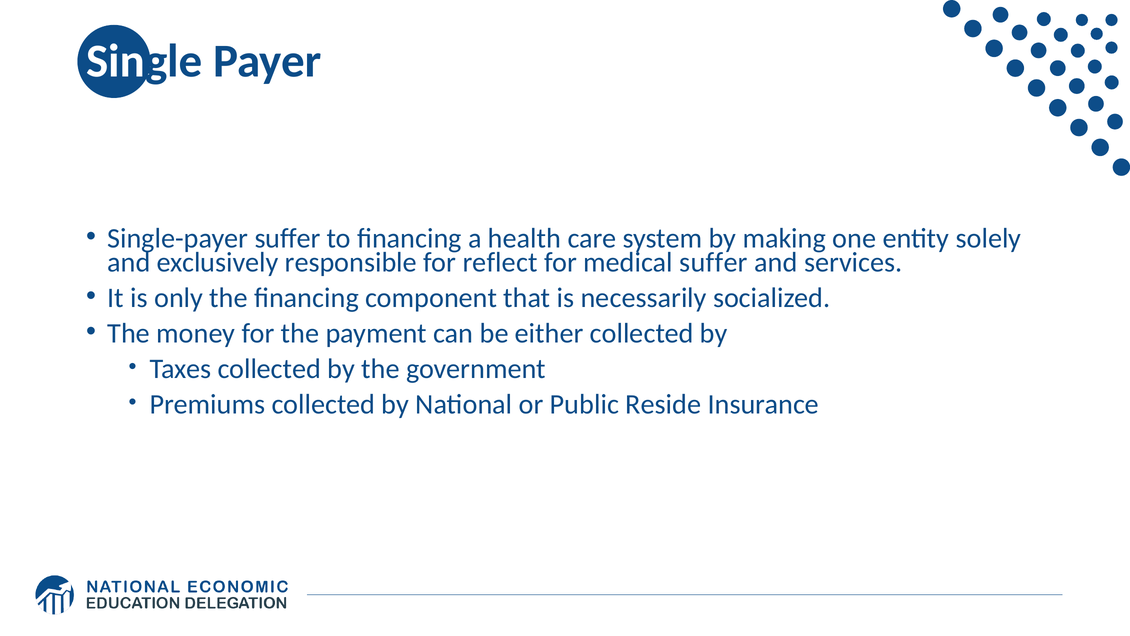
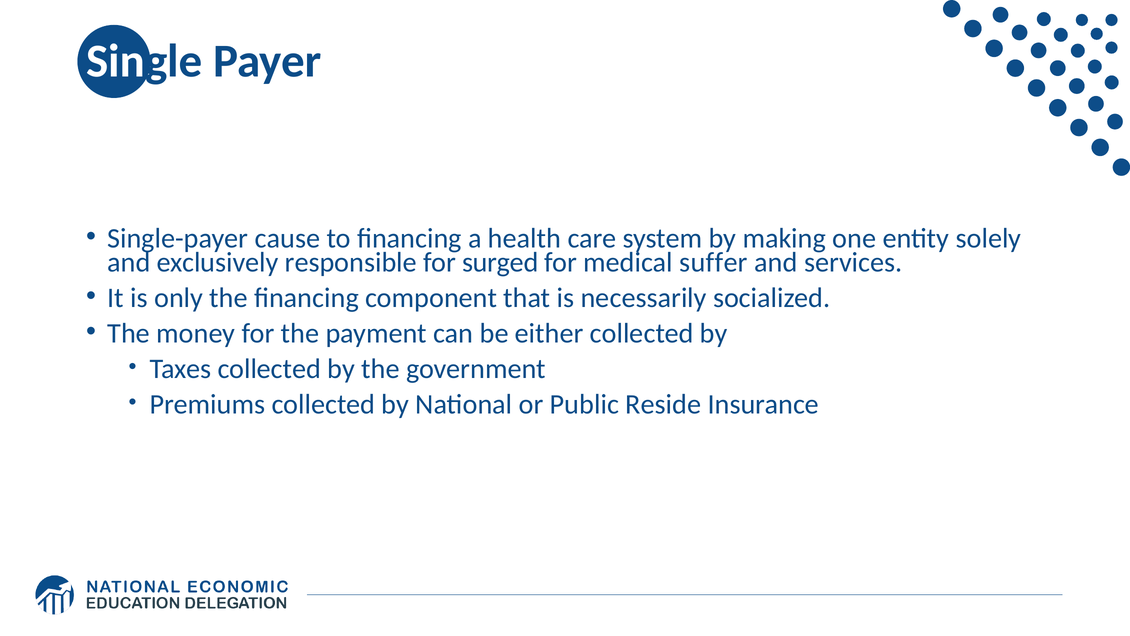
Single-payer suffer: suffer -> cause (287, 238)
reflect: reflect -> surged (500, 262)
